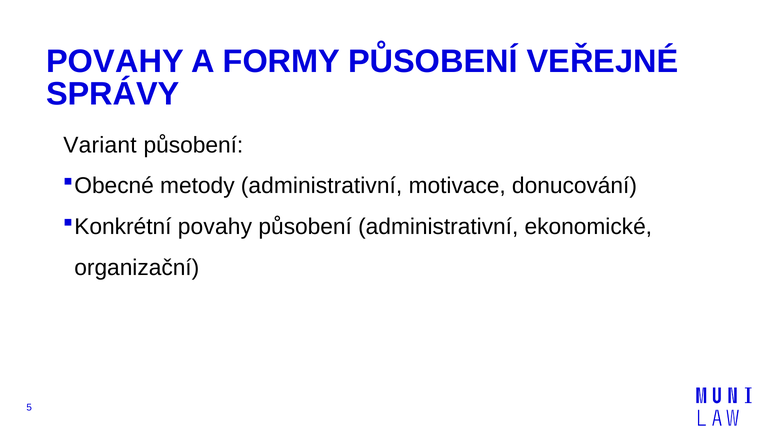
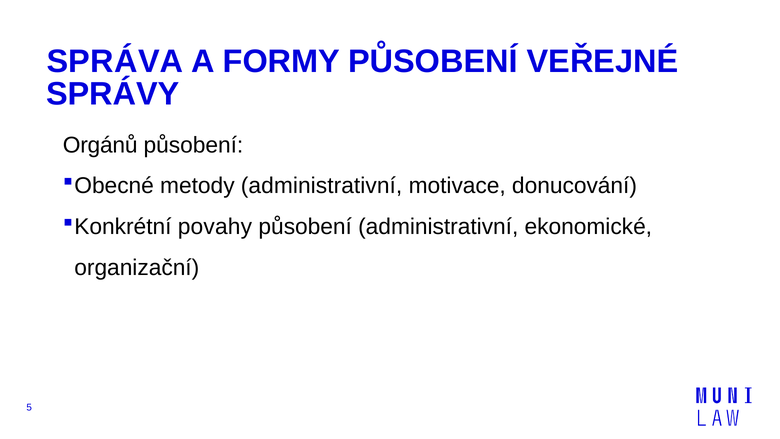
POVAHY: POVAHY -> SPRÁVA (115, 61)
Variant: Variant -> Orgánů (100, 145)
